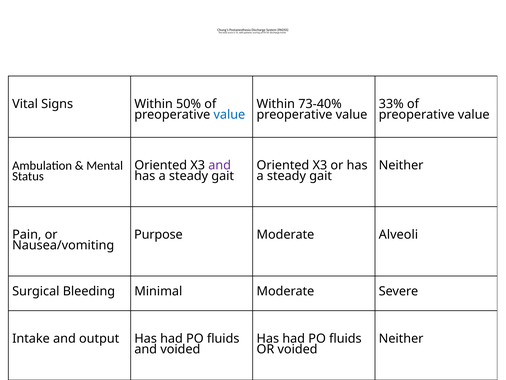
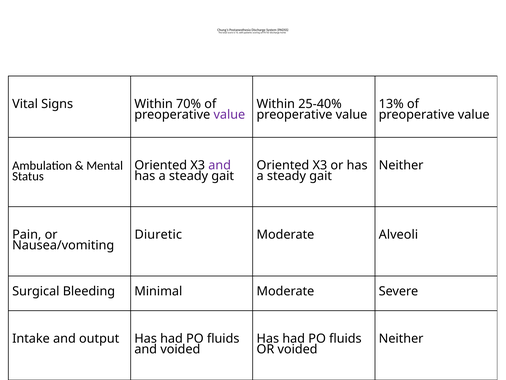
50%: 50% -> 70% (189, 104)
73-40%: 73-40% -> 25-40% (320, 104)
33%: 33% -> 13% (391, 104)
value colour: blue -> purple (229, 114)
Purpose: Purpose -> Diuretic (158, 234)
